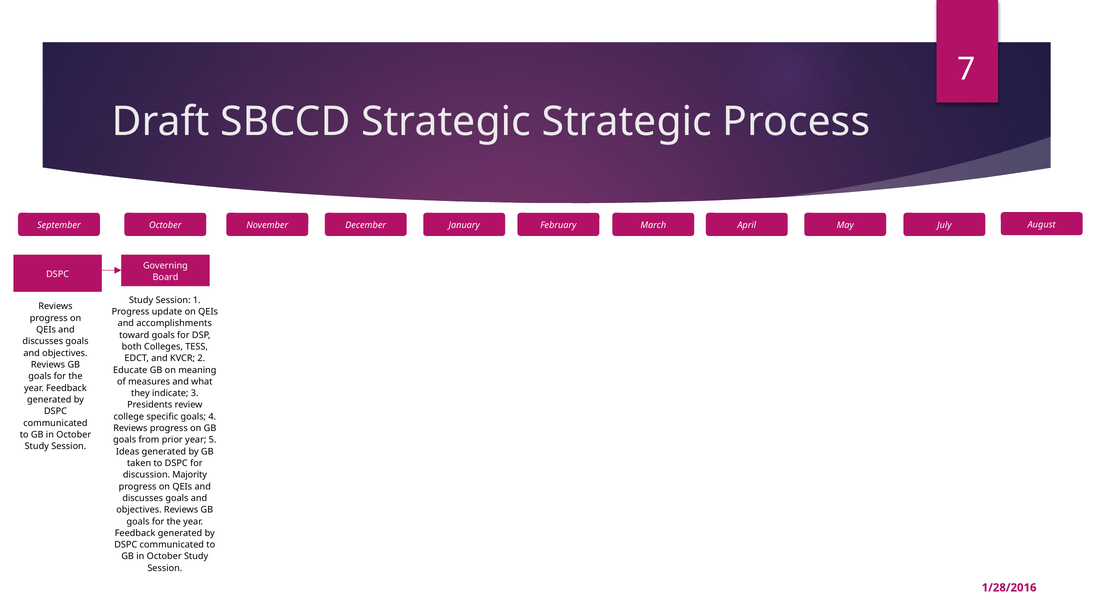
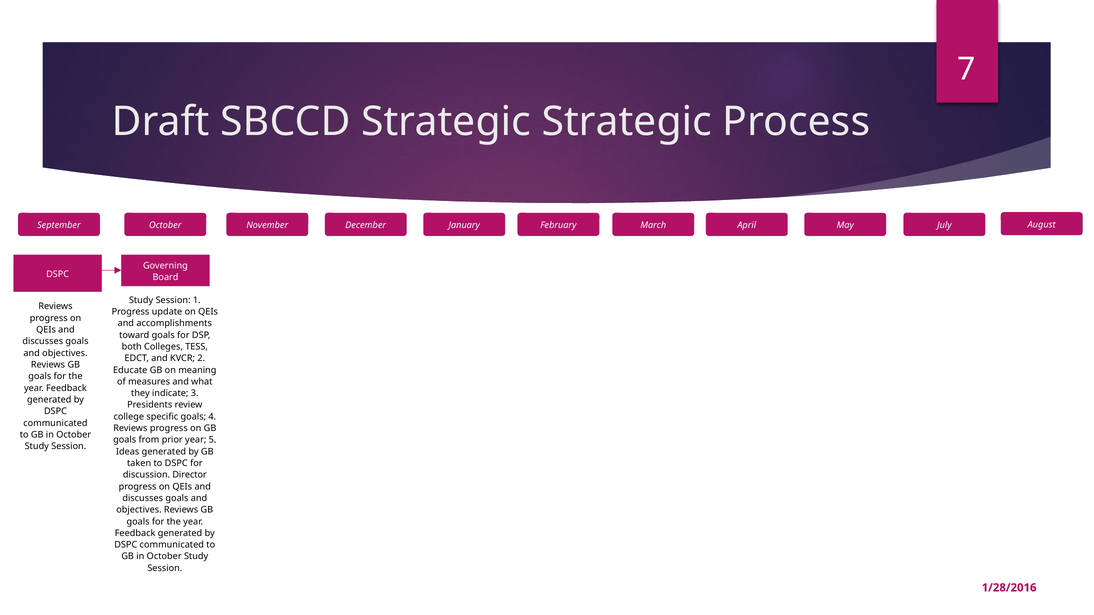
Majority: Majority -> Director (190, 475)
